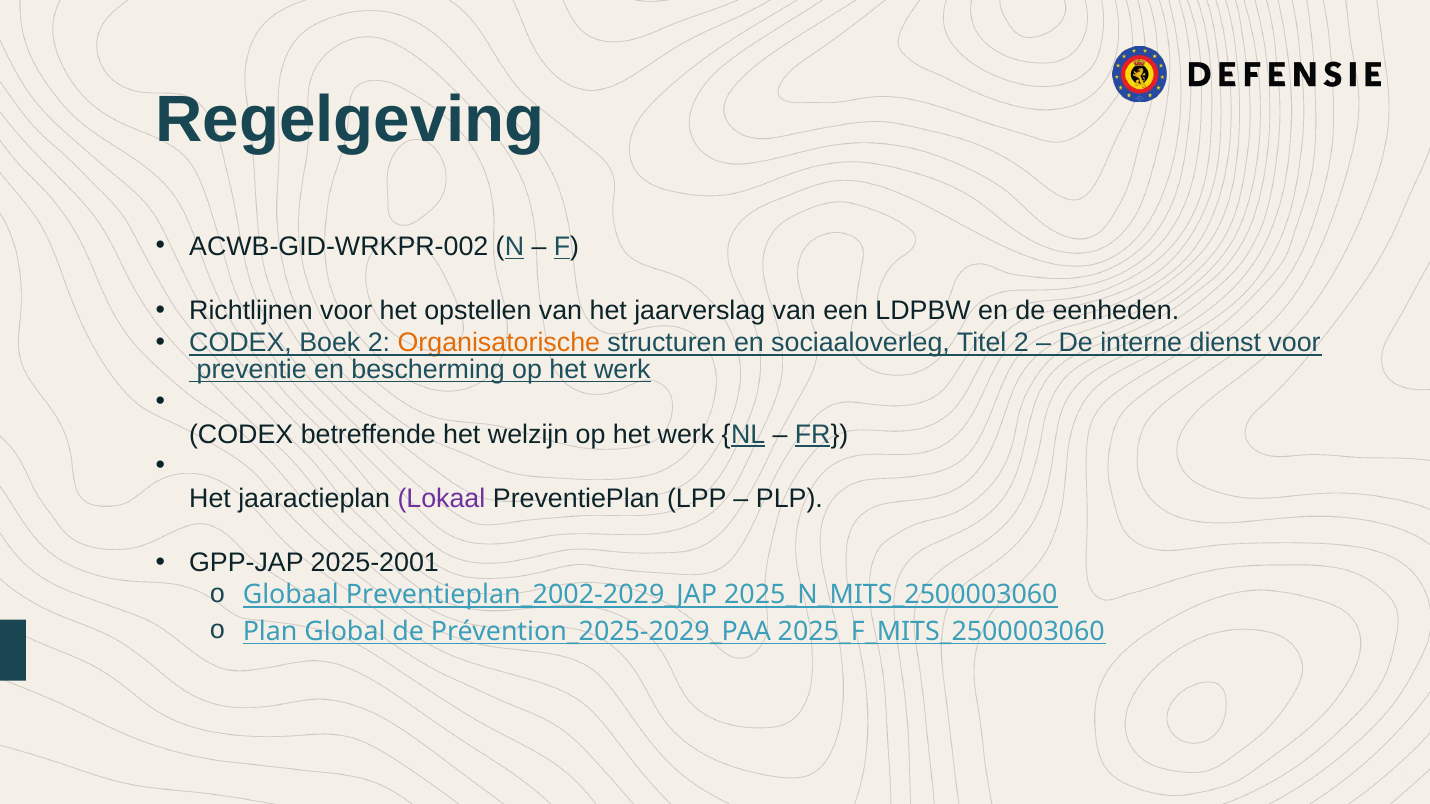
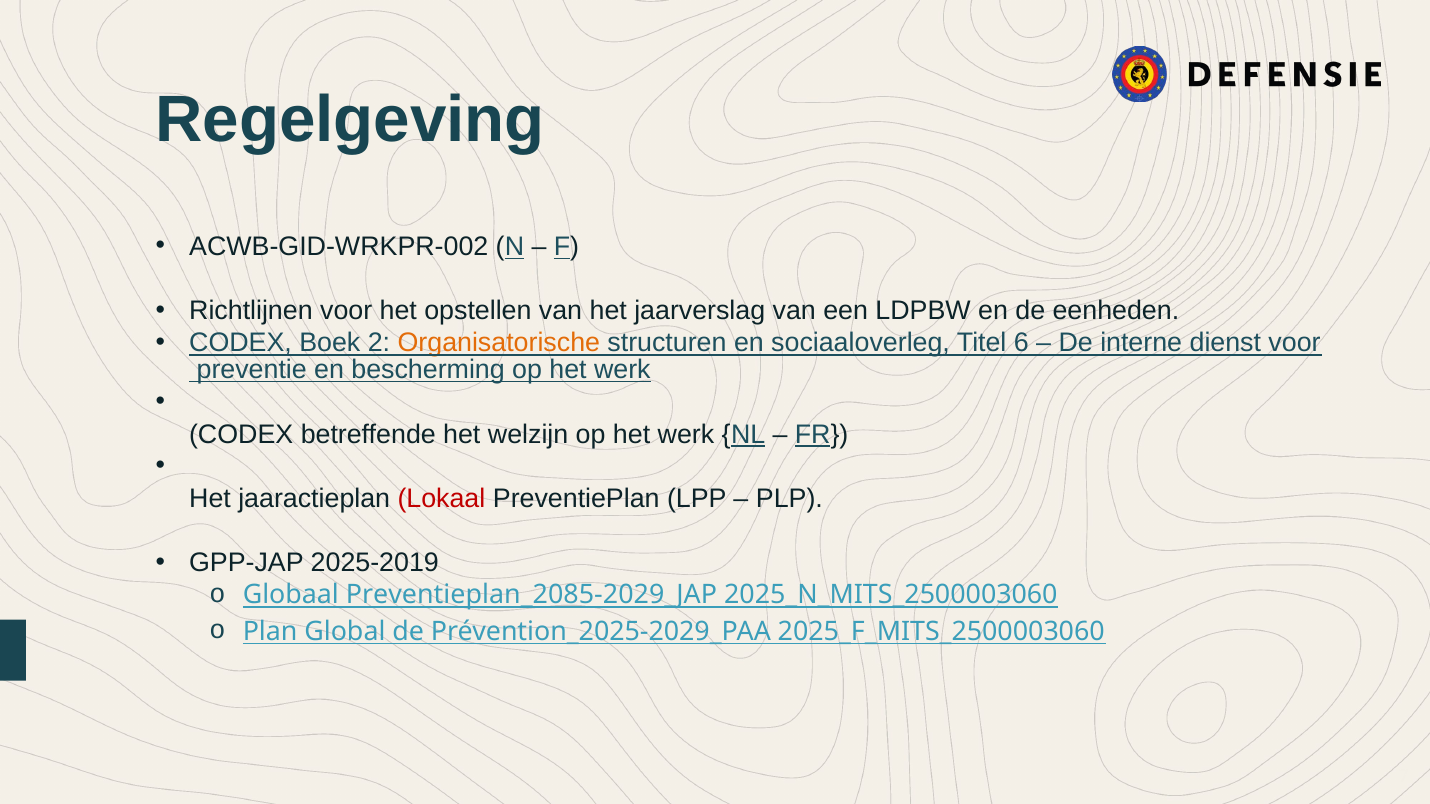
Titel 2: 2 -> 6 (1021, 343)
Lokaal colour: purple -> red (441, 499)
2025-2001: 2025-2001 -> 2025-2019 (375, 563)
Preventieplan_2002-2029_JAP: Preventieplan_2002-2029_JAP -> Preventieplan_2085-2029_JAP (531, 595)
